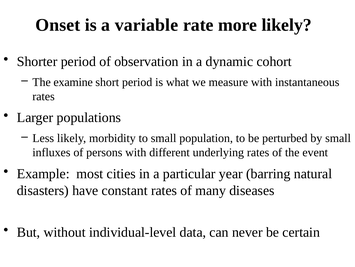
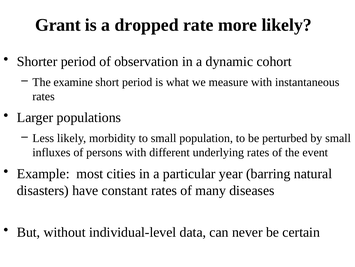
Onset: Onset -> Grant (58, 25)
variable: variable -> dropped (147, 25)
